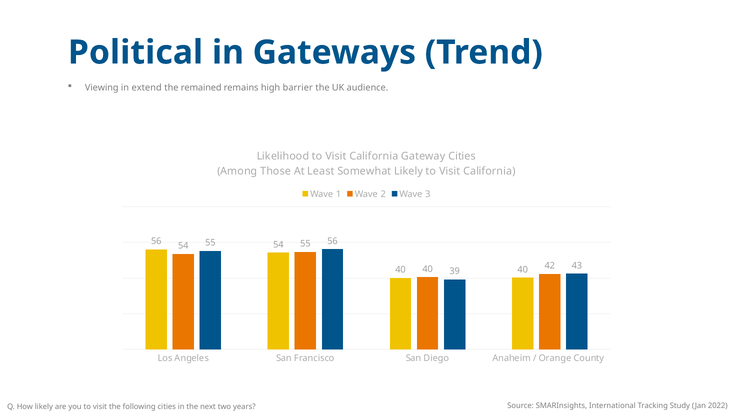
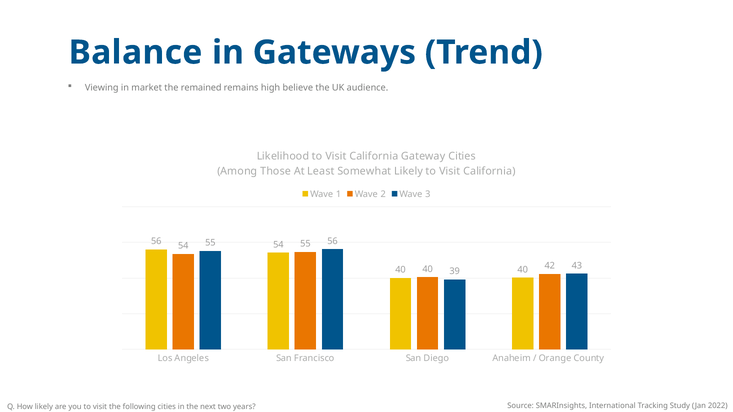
Political: Political -> Balance (135, 53)
extend: extend -> market (147, 88)
barrier: barrier -> believe (298, 88)
